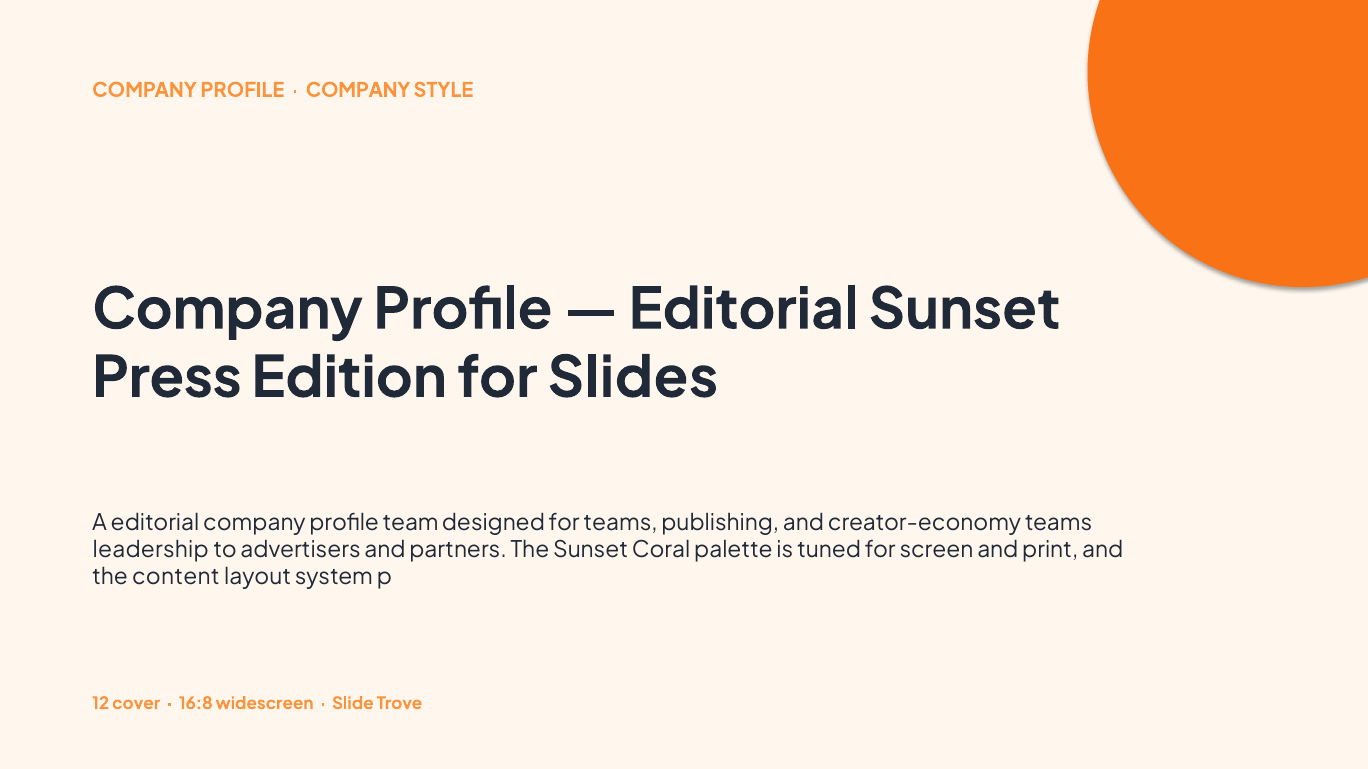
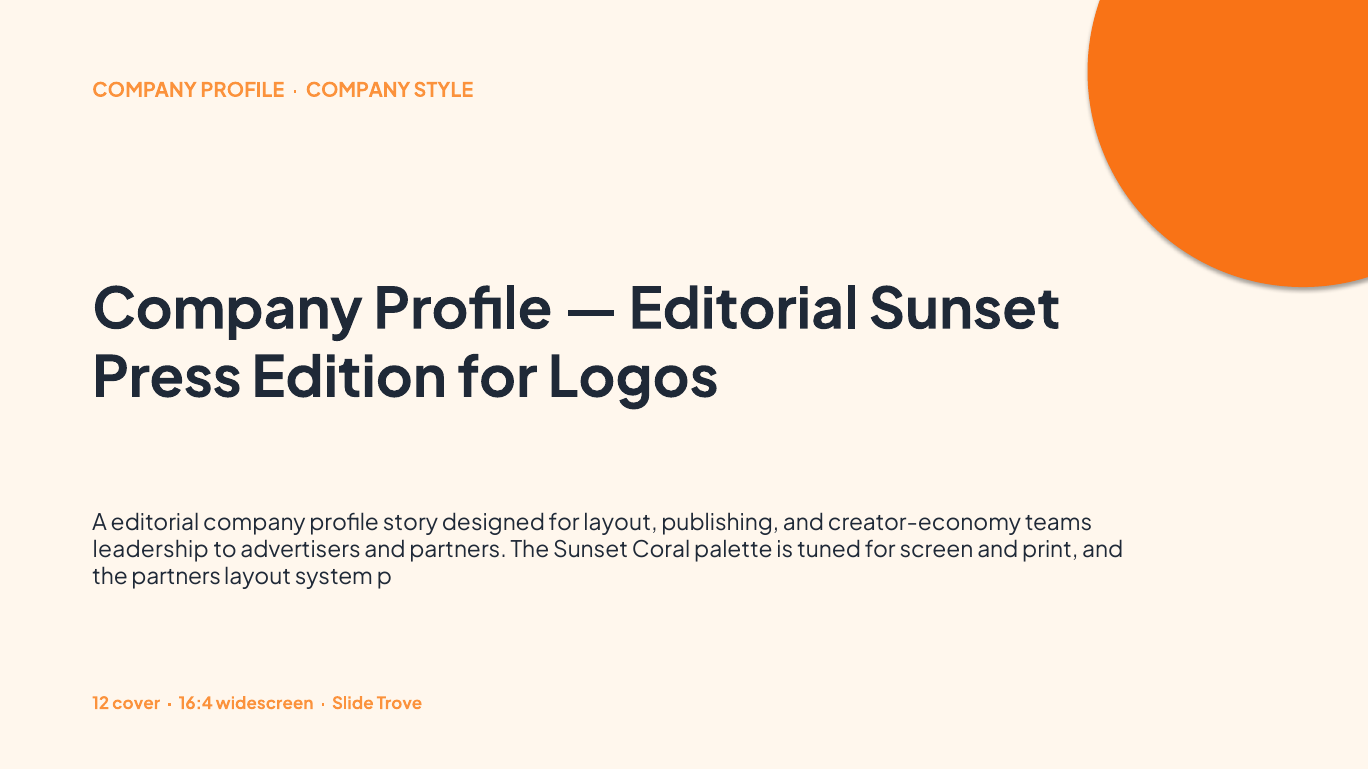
Slides: Slides -> Logos (633, 378)
team: team -> story (410, 523)
for teams: teams -> layout (620, 523)
the content: content -> partners (176, 578)
16:8: 16:8 -> 16:4 (196, 704)
